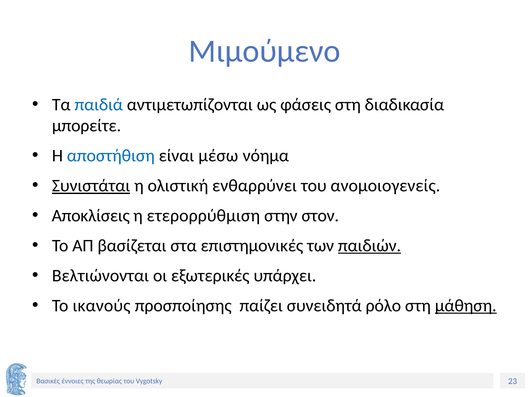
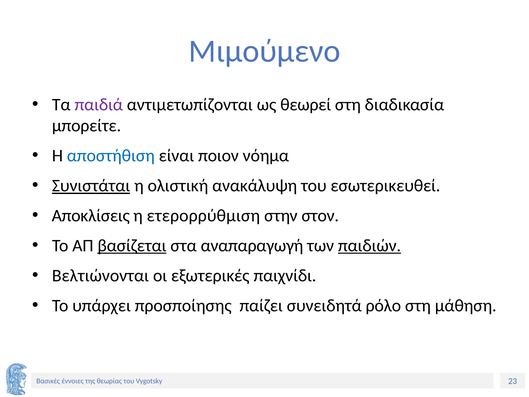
παιδιά colour: blue -> purple (99, 105)
φάσεις: φάσεις -> θεωρεί (306, 105)
μέσω: μέσω -> ποιον (218, 156)
ενθαρρύνει: ενθαρρύνει -> ανακάλυψη (255, 186)
ανομοιογενείς: ανομοιογενείς -> εσωτερικευθεί (385, 186)
βασίζεται underline: none -> present (132, 246)
επιστημονικές: επιστημονικές -> αναπαραγωγή (252, 246)
υπάρχει: υπάρχει -> παιχνίδι (285, 276)
ικανούς: ικανούς -> υπάρχει (102, 305)
μάθηση underline: present -> none (466, 305)
